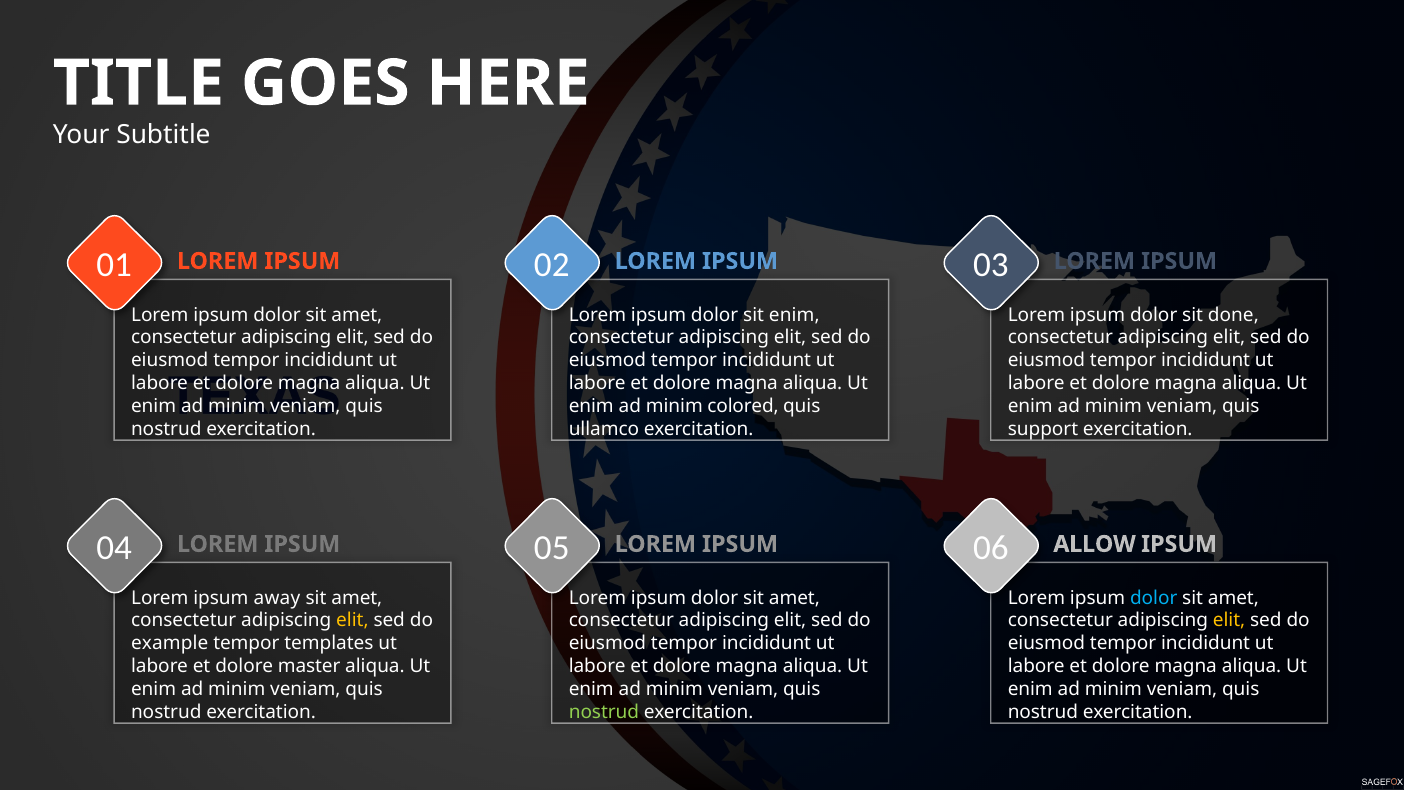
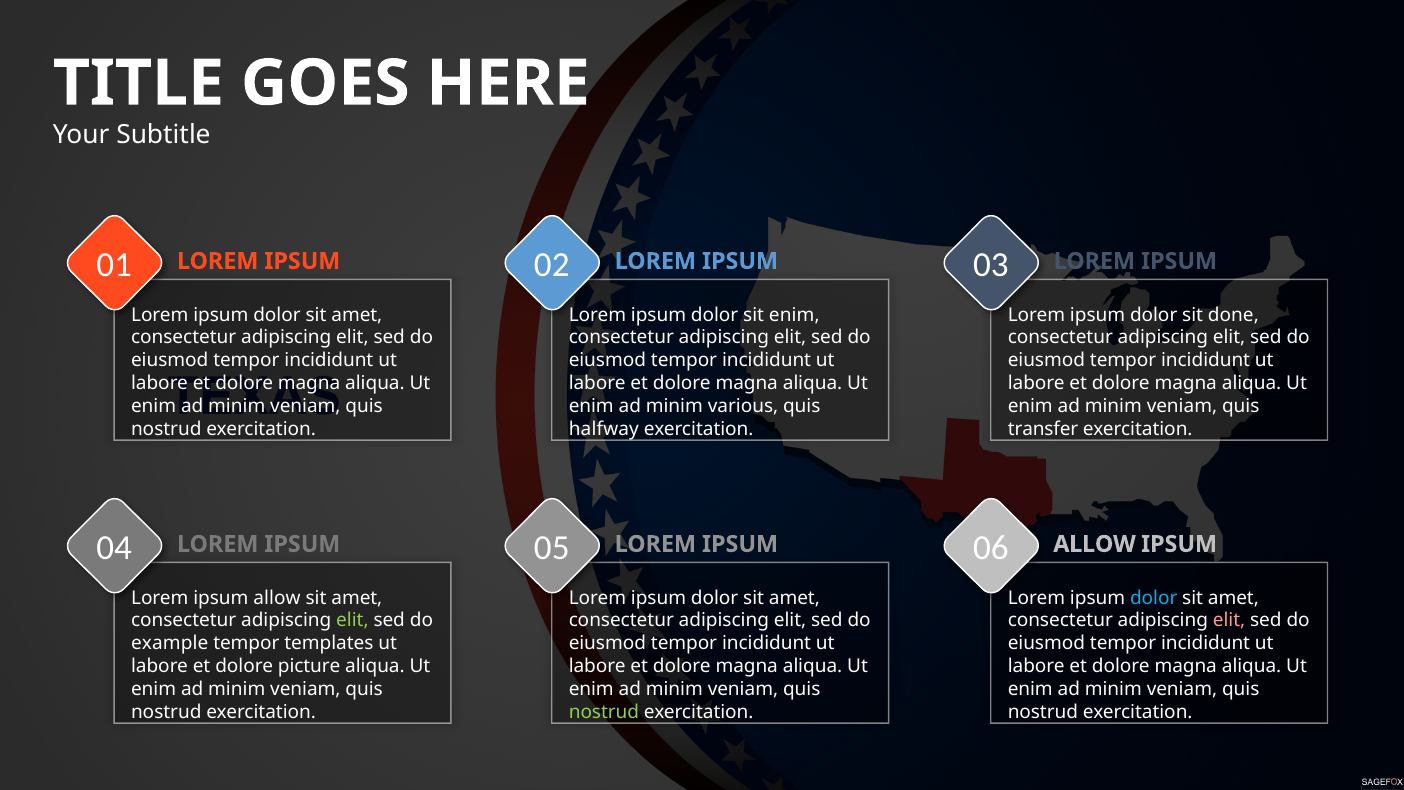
colored: colored -> various (743, 406)
ullamco: ullamco -> halfway (604, 429)
support: support -> transfer (1043, 429)
ipsum away: away -> allow (277, 598)
elit colour: yellow -> light green (352, 620)
elit colour: yellow -> pink (1229, 620)
master: master -> picture (309, 666)
